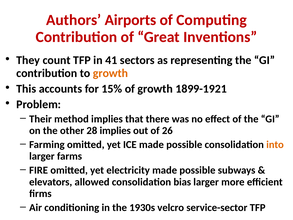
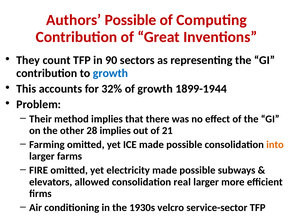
Authors Airports: Airports -> Possible (130, 20)
41: 41 -> 90 (111, 60)
growth colour: orange -> blue (110, 73)
15%: 15% -> 32% (112, 89)
1899-1921: 1899-1921 -> 1899-1944 (201, 89)
26: 26 -> 21 (167, 130)
bias: bias -> real (182, 182)
